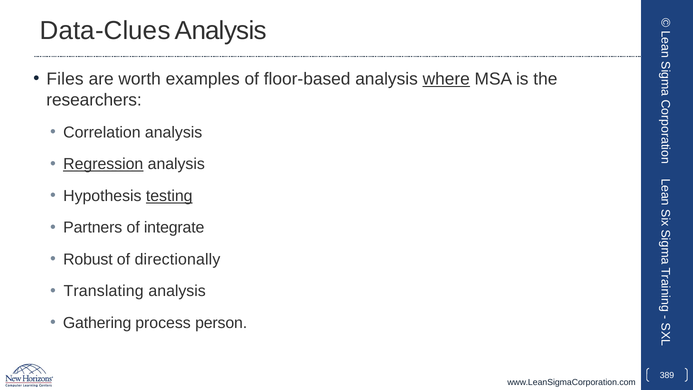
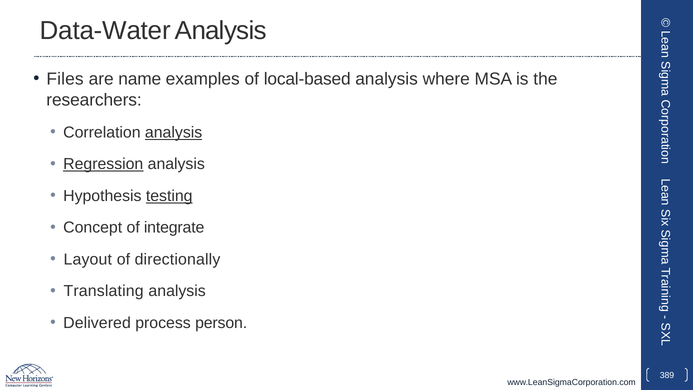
Data-Clues: Data-Clues -> Data-Water (105, 31)
worth: worth -> name (140, 79)
floor-based: floor-based -> local-based (307, 79)
where underline: present -> none (446, 79)
analysis underline: none -> present (174, 132)
Partners: Partners -> Concept (93, 228)
Robust: Robust -> Layout (88, 259)
Gathering: Gathering -> Delivered (97, 323)
